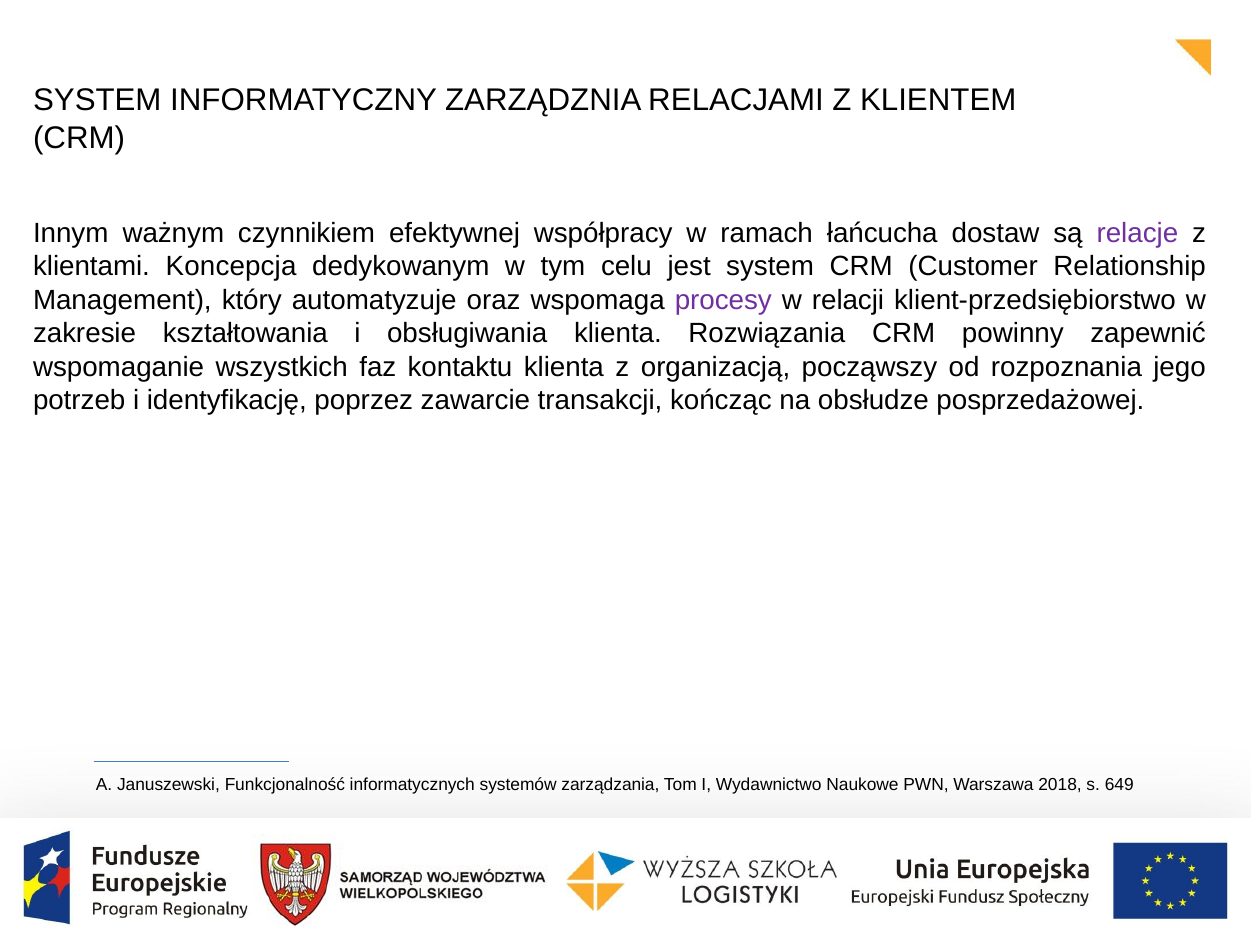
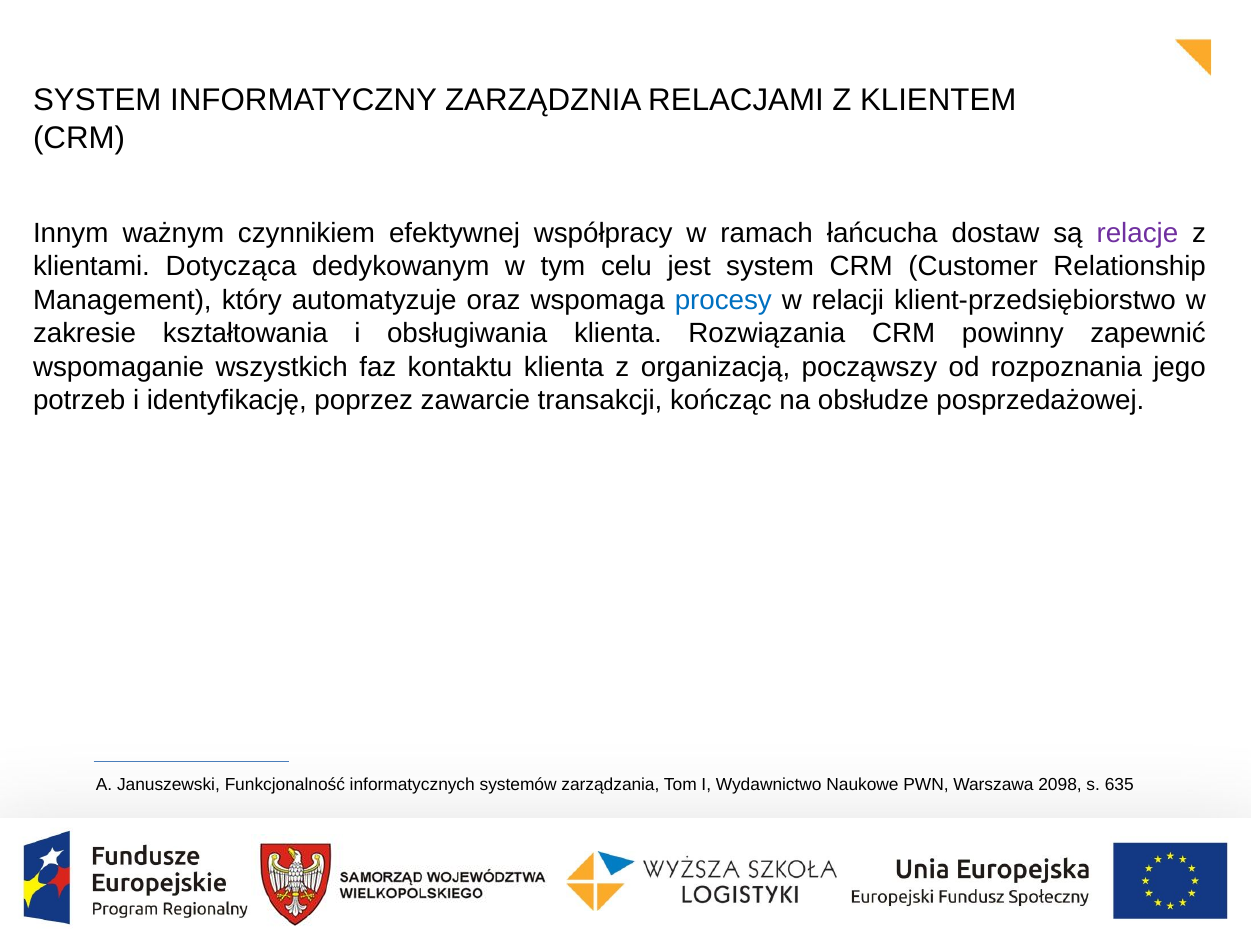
Koncepcja: Koncepcja -> Dotycząca (231, 267)
procesy colour: purple -> blue (723, 300)
2018: 2018 -> 2098 (1060, 784)
649: 649 -> 635 (1119, 784)
